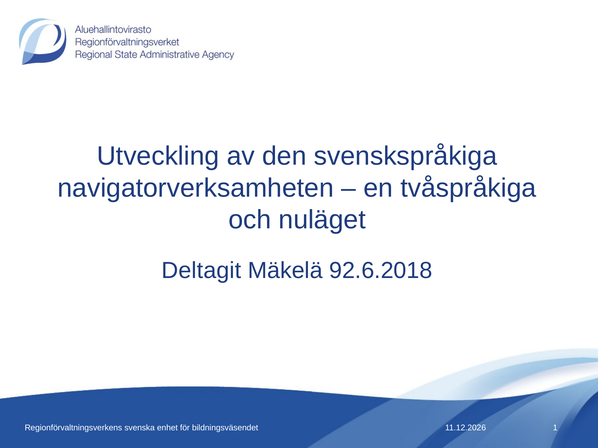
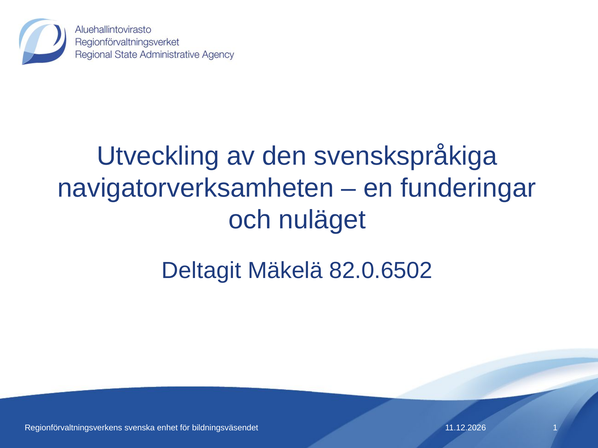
tvåspråkiga: tvåspråkiga -> funderingar (468, 188)
92.6.2018: 92.6.2018 -> 82.0.6502 (381, 271)
